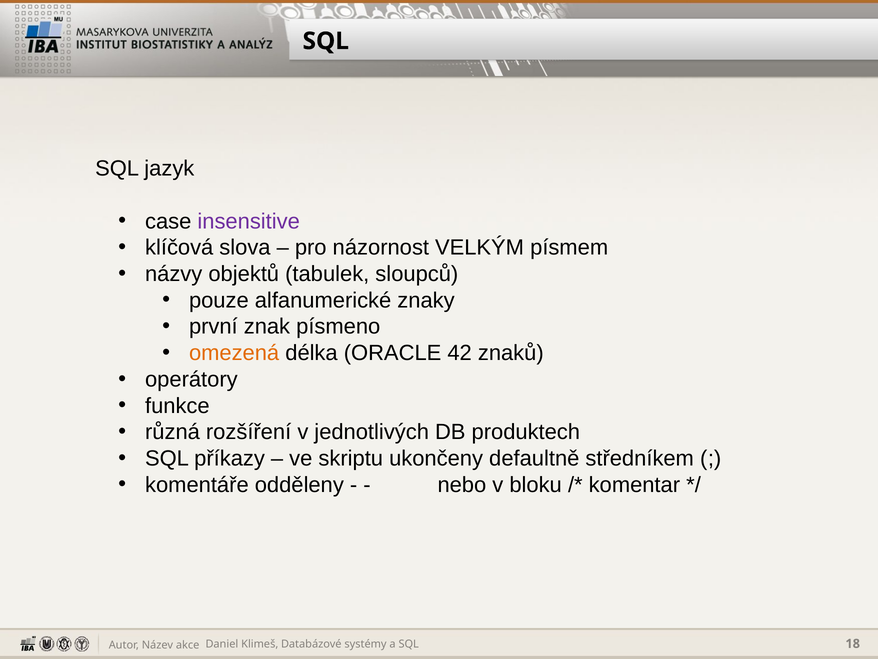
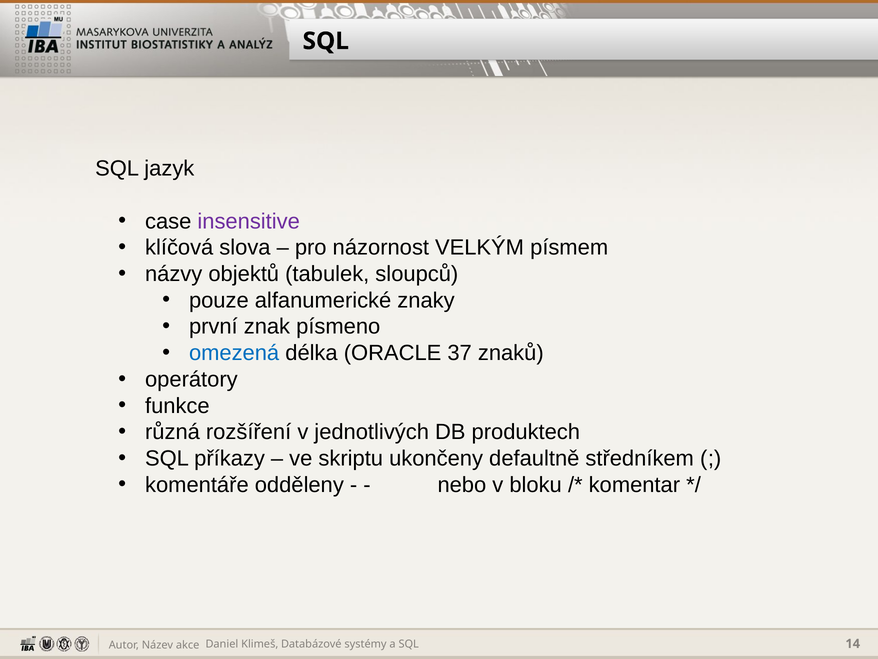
omezená colour: orange -> blue (234, 353)
42: 42 -> 37 (460, 353)
18: 18 -> 14 (853, 643)
